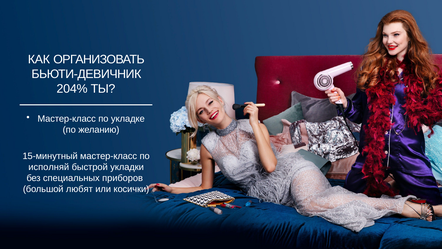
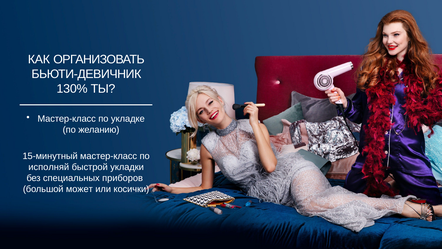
204%: 204% -> 130% (72, 89)
любят: любят -> может (79, 189)
